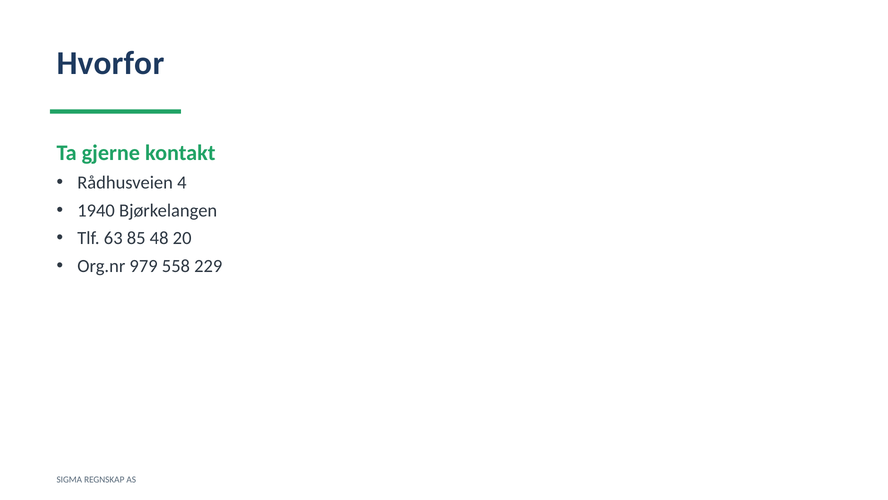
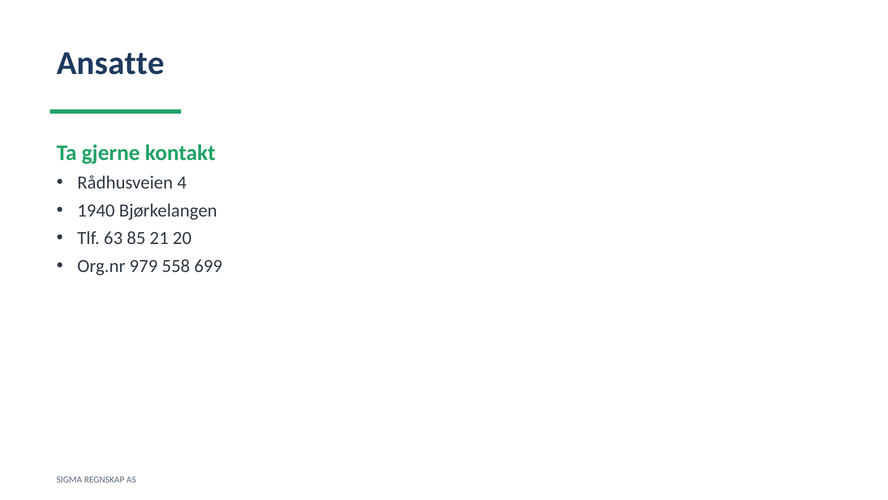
Hvorfor: Hvorfor -> Ansatte (110, 63)
48: 48 -> 21 (159, 238)
229: 229 -> 699 (208, 266)
